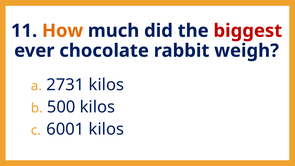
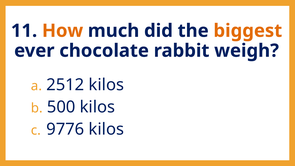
biggest colour: red -> orange (248, 31)
2731: 2731 -> 2512 (65, 85)
6001: 6001 -> 9776 (65, 129)
